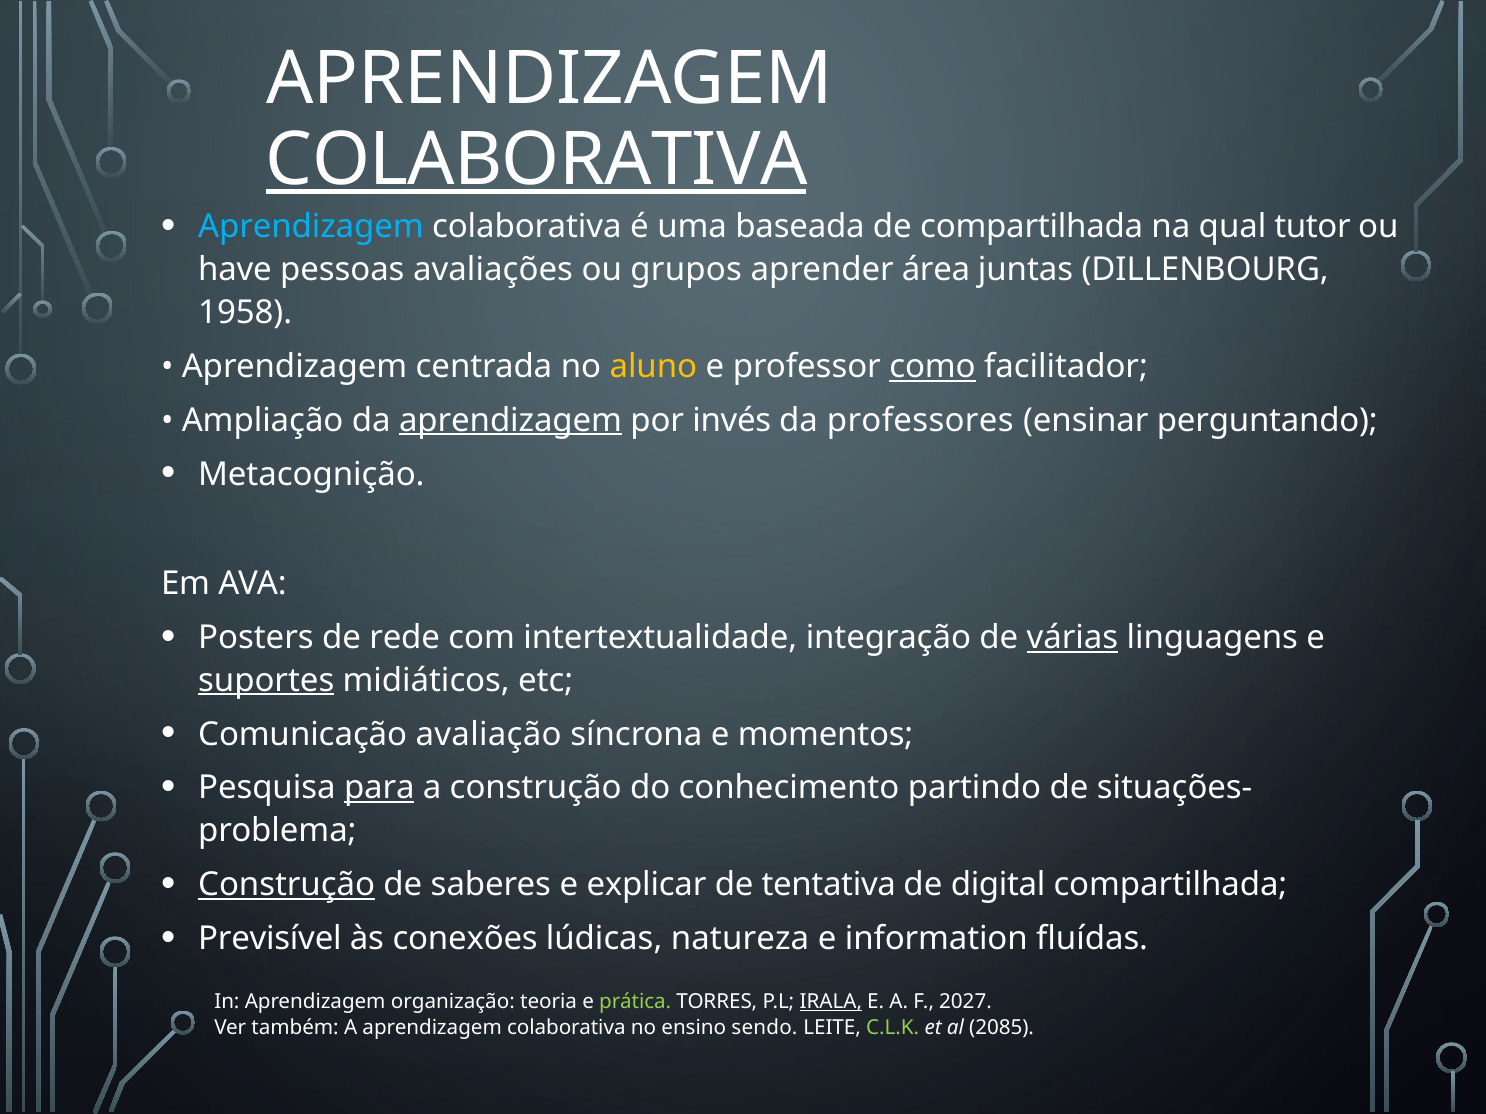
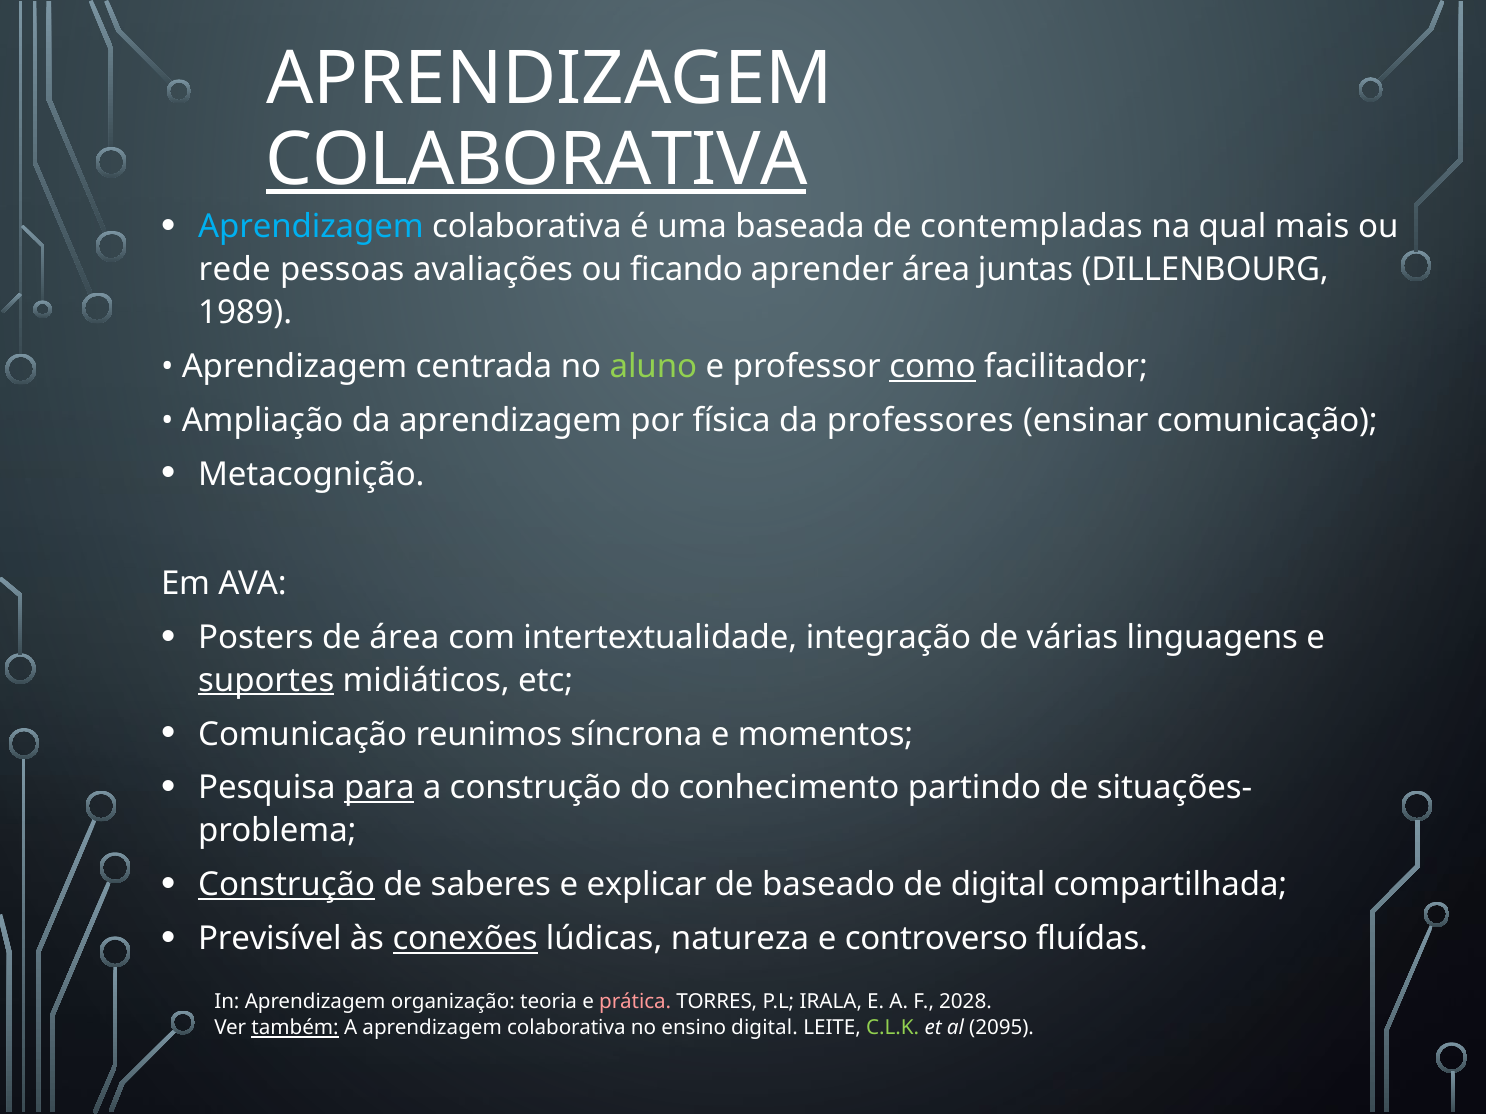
de compartilhada: compartilhada -> contempladas (1031, 227)
tutor: tutor -> mais (1312, 227)
have: have -> rede (235, 270)
grupos: grupos -> ficando (687, 270)
1958: 1958 -> 1989 (245, 313)
aluno colour: yellow -> light green (653, 367)
aprendizagem underline: present -> none (511, 420)
invés: invés -> física (732, 420)
ensinar perguntando: perguntando -> comunicação (1267, 420)
de rede: rede -> área (404, 638)
várias underline: present -> none (1072, 638)
avaliação: avaliação -> reunimos (489, 734)
tentativa: tentativa -> baseado (829, 885)
conexões underline: none -> present (465, 939)
information: information -> controverso (936, 939)
prática colour: light green -> pink (635, 1002)
IRALA underline: present -> none (831, 1002)
2027: 2027 -> 2028 (966, 1002)
também underline: none -> present (295, 1029)
ensino sendo: sendo -> digital (765, 1029)
2085: 2085 -> 2095 (1002, 1029)
